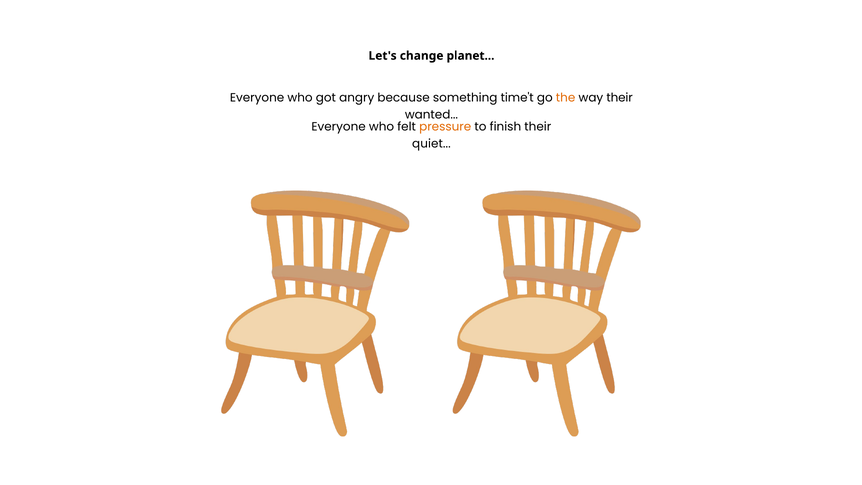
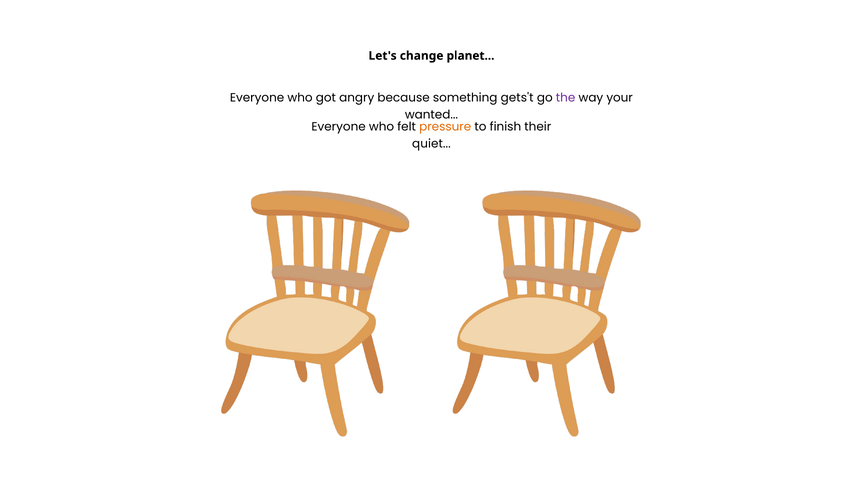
time't: time't -> gets't (517, 98)
the colour: orange -> purple (566, 98)
way their: their -> your (620, 98)
